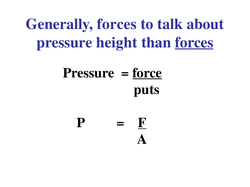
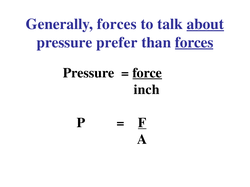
about underline: none -> present (205, 24)
height: height -> prefer (117, 43)
puts: puts -> inch (147, 90)
